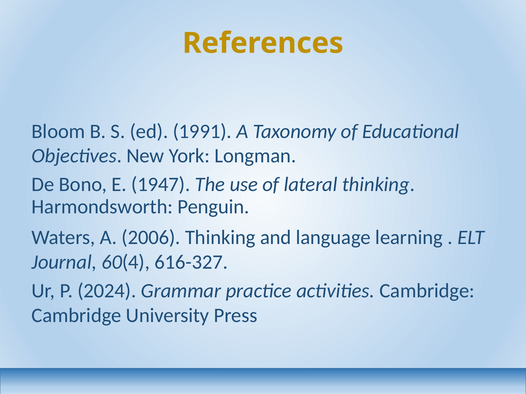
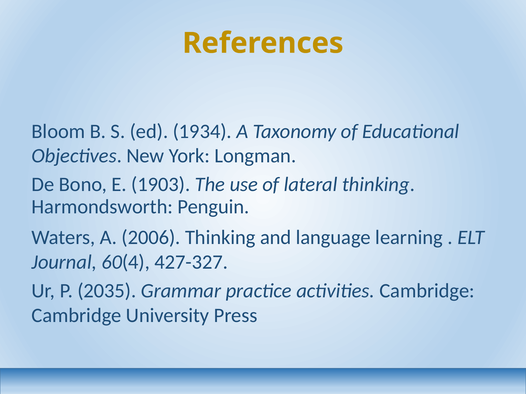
1991: 1991 -> 1934 (202, 131)
1947: 1947 -> 1903 (161, 185)
616-327: 616-327 -> 427-327 (191, 262)
2024: 2024 -> 2035 (107, 291)
